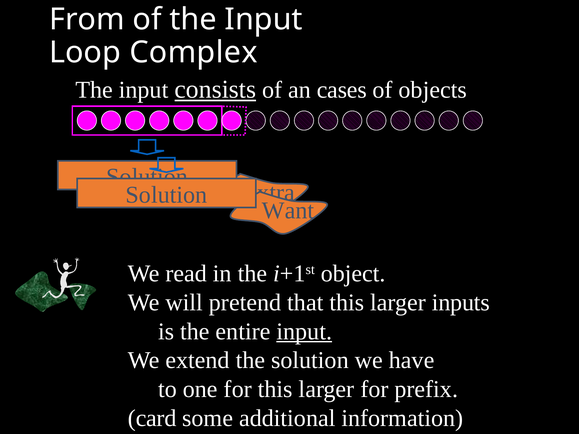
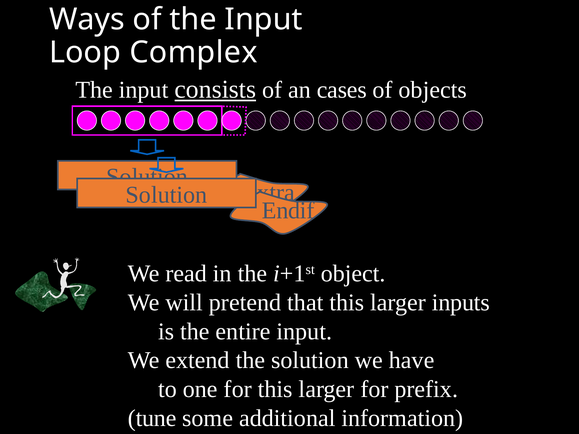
From: From -> Ways (87, 19)
Want: Want -> Endif (288, 211)
input underline: present -> none (304, 332)
card: card -> tune (152, 418)
